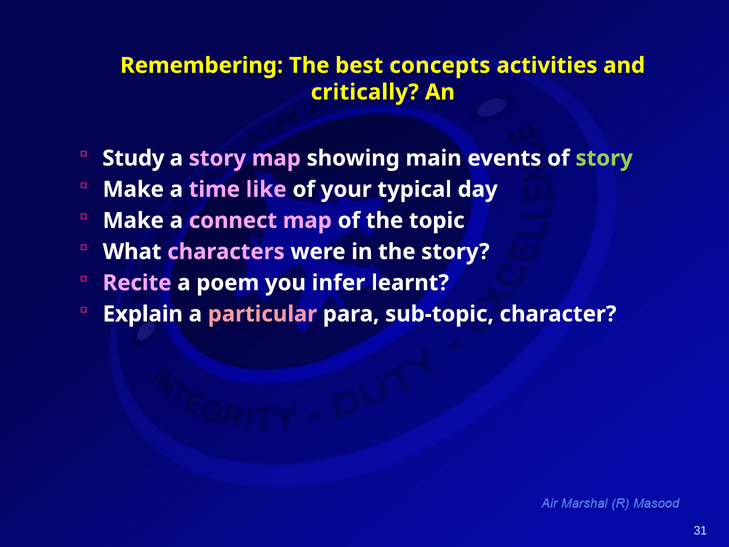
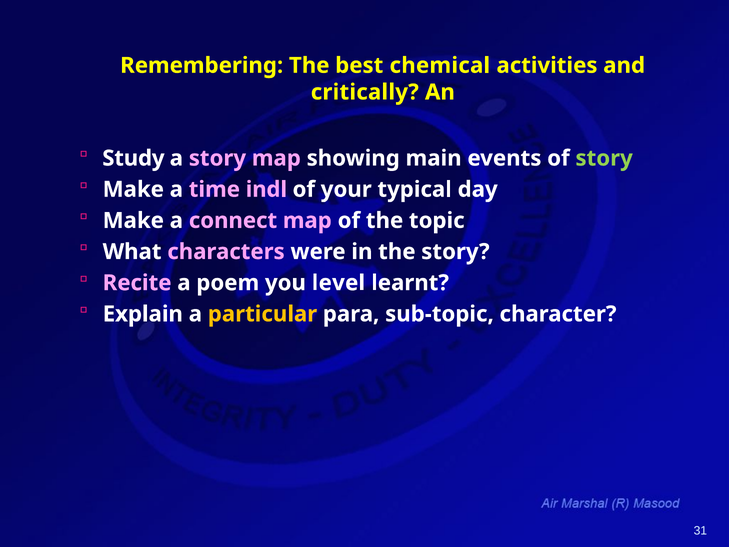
concepts: concepts -> chemical (440, 65)
like: like -> indl (266, 189)
infer: infer -> level (338, 283)
particular colour: pink -> yellow (262, 314)
